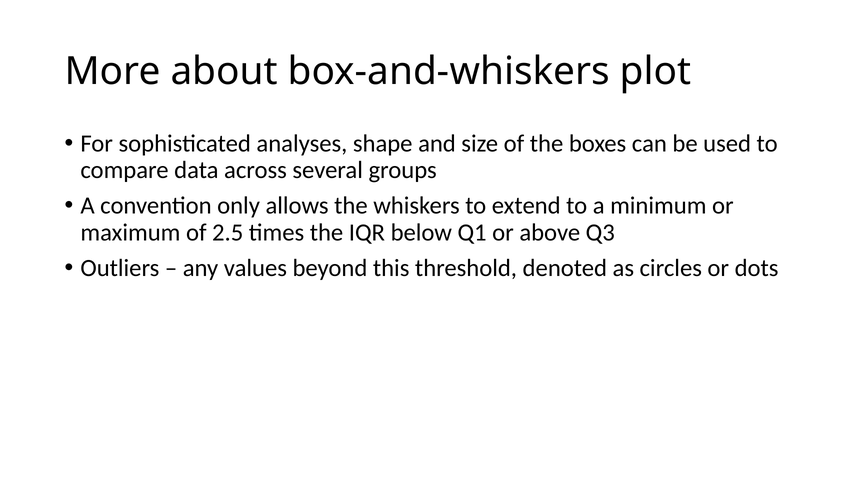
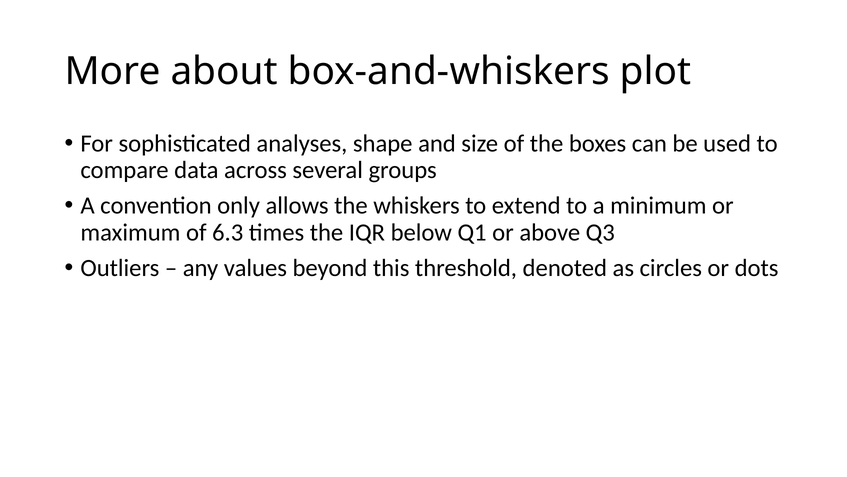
2.5: 2.5 -> 6.3 (228, 232)
